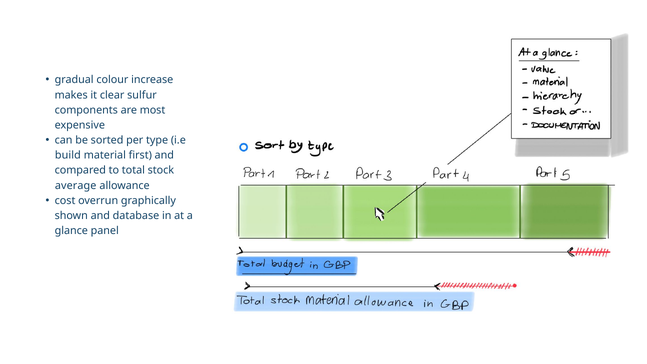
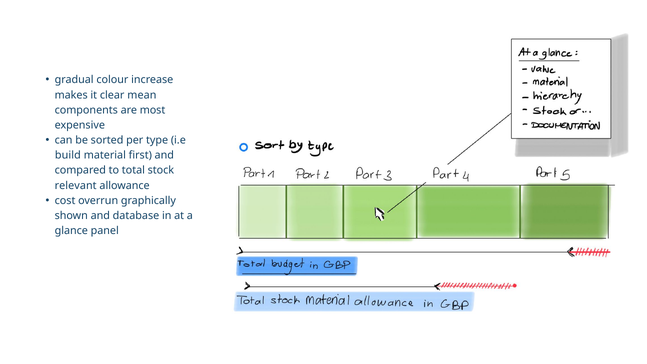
sulfur: sulfur -> mean (142, 95)
average: average -> relevant (76, 185)
